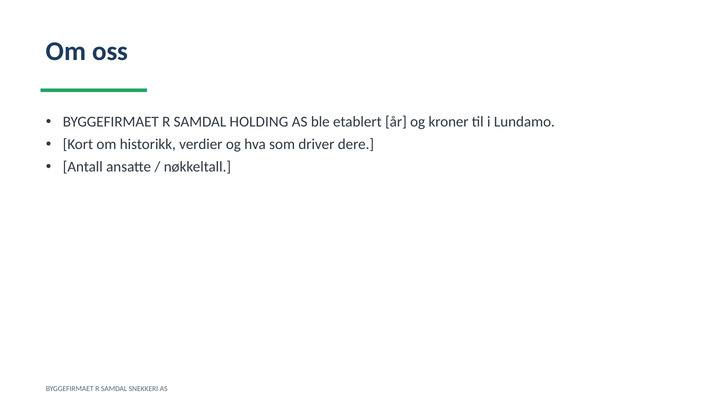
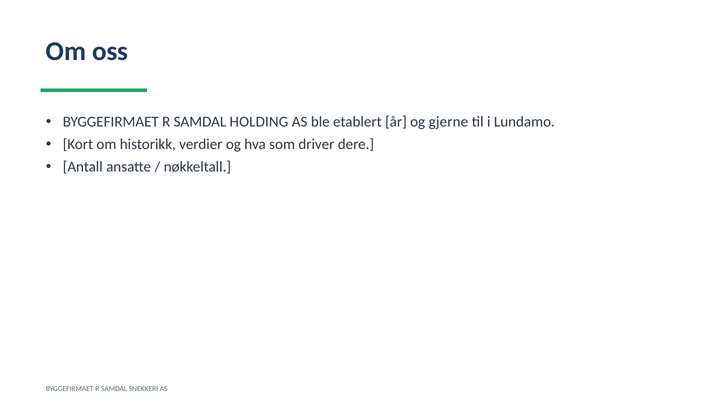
kroner: kroner -> gjerne (448, 122)
